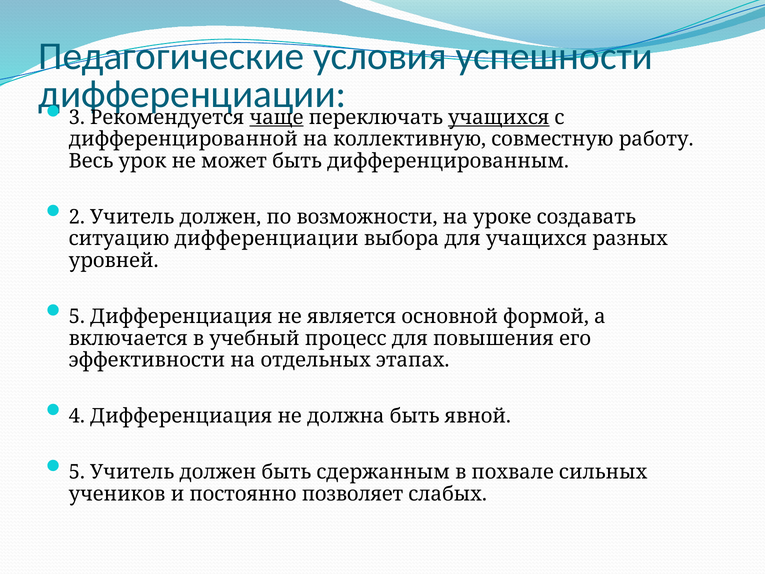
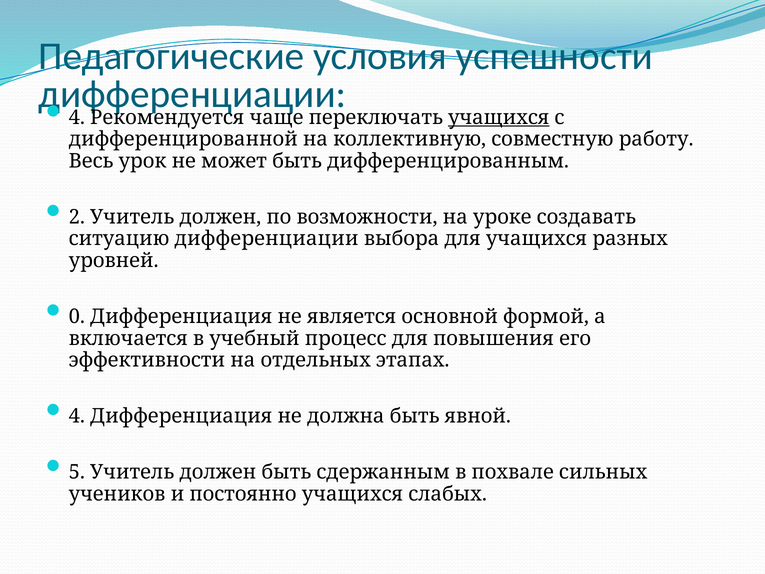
3: 3 -> 4 (77, 117)
чаще underline: present -> none (277, 117)
5: 5 -> 0 (77, 316)
постоянно позволяет: позволяет -> учащихся (352, 494)
